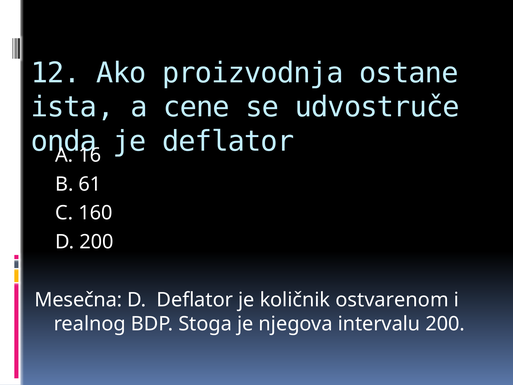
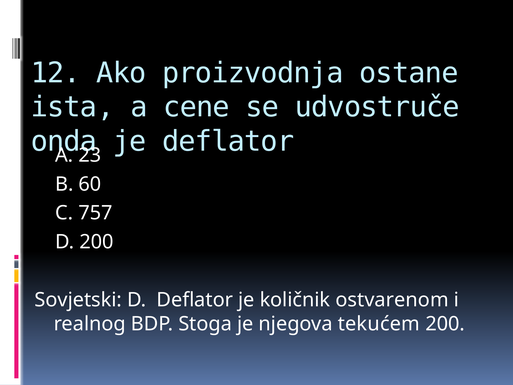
16: 16 -> 23 (90, 155)
61: 61 -> 60 (90, 184)
160: 160 -> 757 (95, 213)
Mesečna: Mesečna -> Sovjetski (78, 300)
intervalu: intervalu -> tekućem (379, 324)
